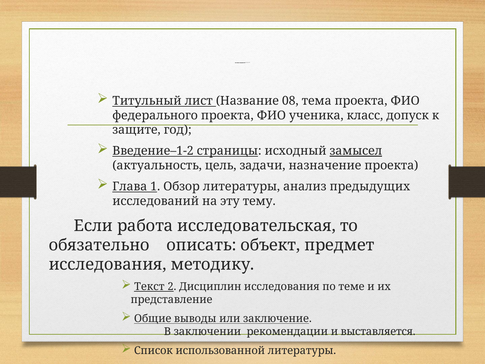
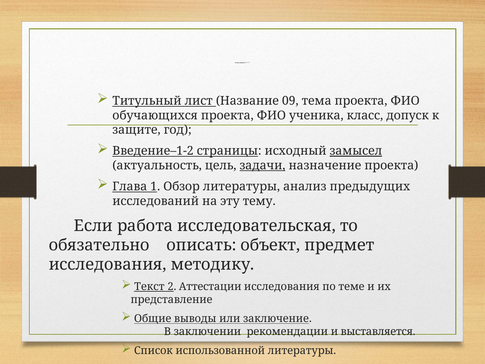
08: 08 -> 09 (290, 101)
федерального: федерального -> обучающихся (155, 115)
задачи underline: none -> present (263, 165)
Дисциплин: Дисциплин -> Аттестации (210, 286)
